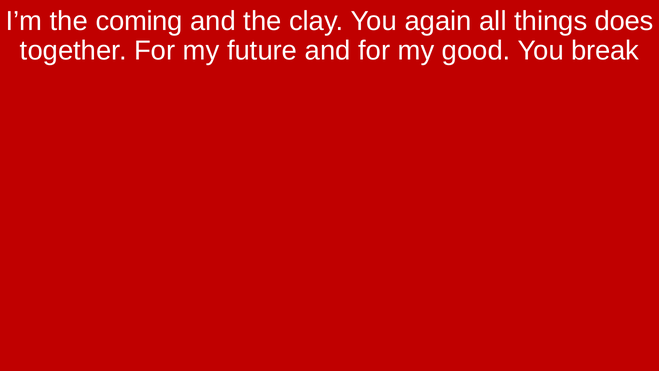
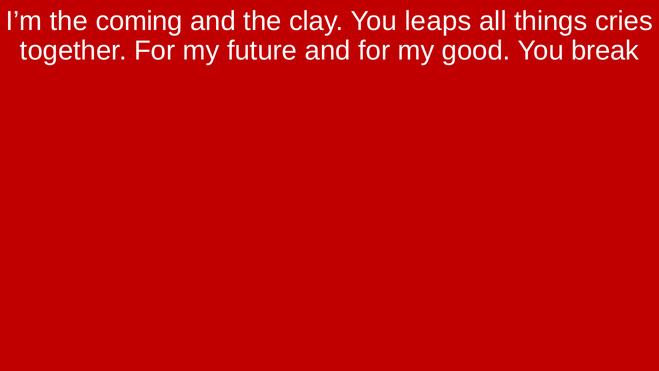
again: again -> leaps (438, 21)
does: does -> cries (624, 21)
